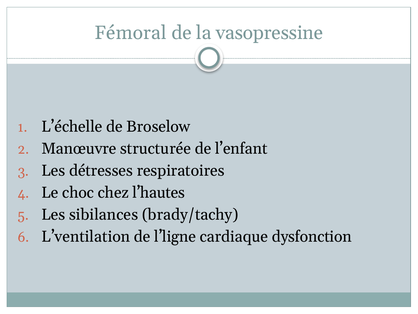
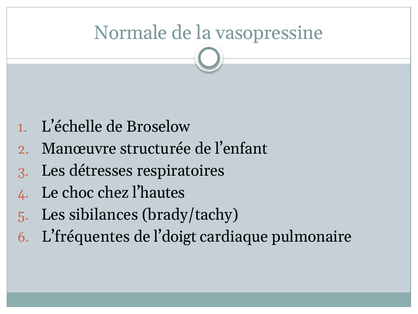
Fémoral: Fémoral -> Normale (131, 33)
L’ventilation: L’ventilation -> L’fréquentes (86, 236)
l’ligne: l’ligne -> l’doigt (175, 236)
dysfonction: dysfonction -> pulmonaire (312, 236)
